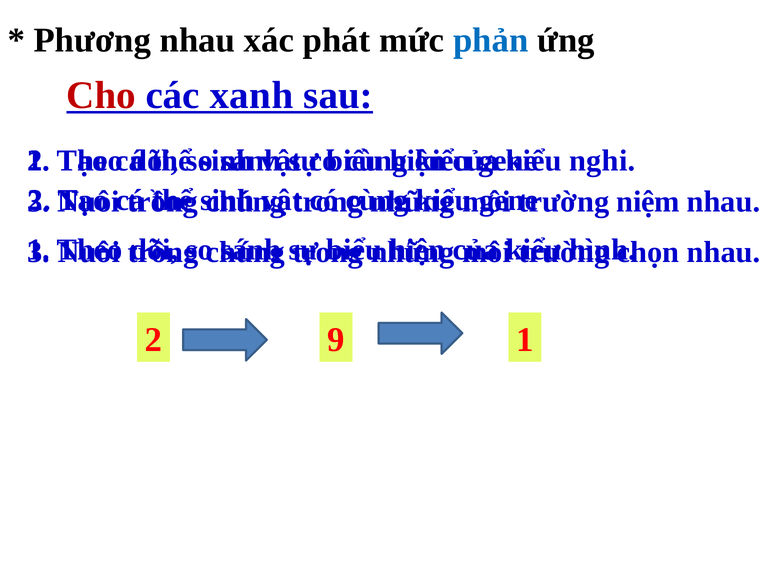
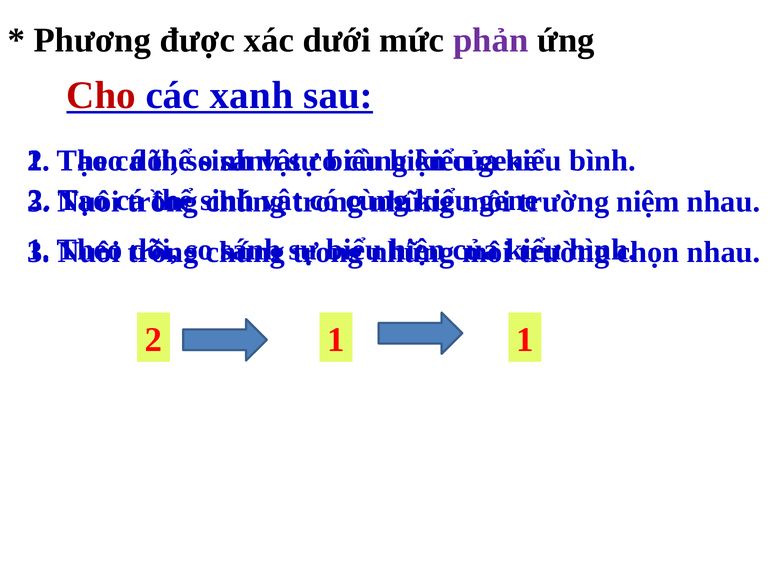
Phương nhau: nhau -> được (197, 40)
phát: phát -> dưới (337, 40)
phản colour: blue -> purple (491, 40)
nghi: nghi -> bình (602, 161)
2 9: 9 -> 1 (336, 340)
